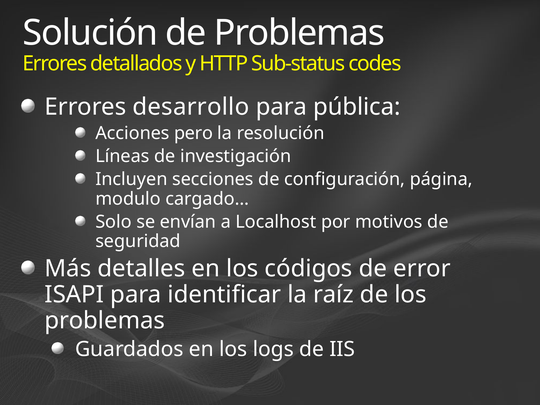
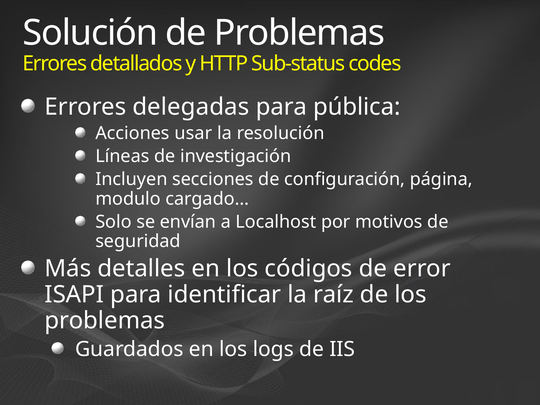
desarrollo: desarrollo -> delegadas (191, 107)
pero: pero -> usar (193, 133)
